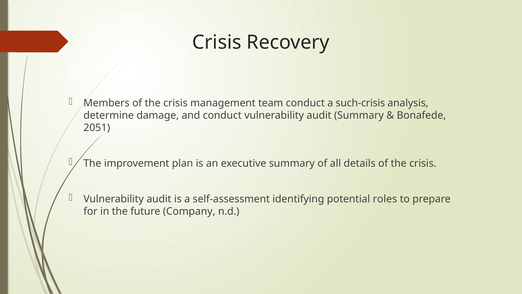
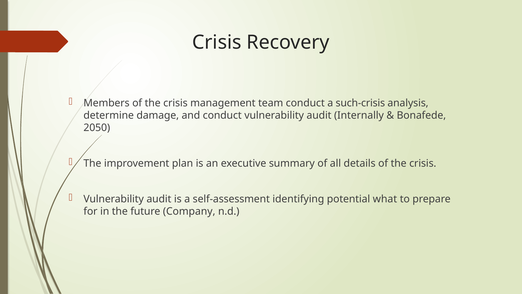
audit Summary: Summary -> Internally (359, 115)
2051: 2051 -> 2050 (97, 128)
roles: roles -> what (385, 199)
